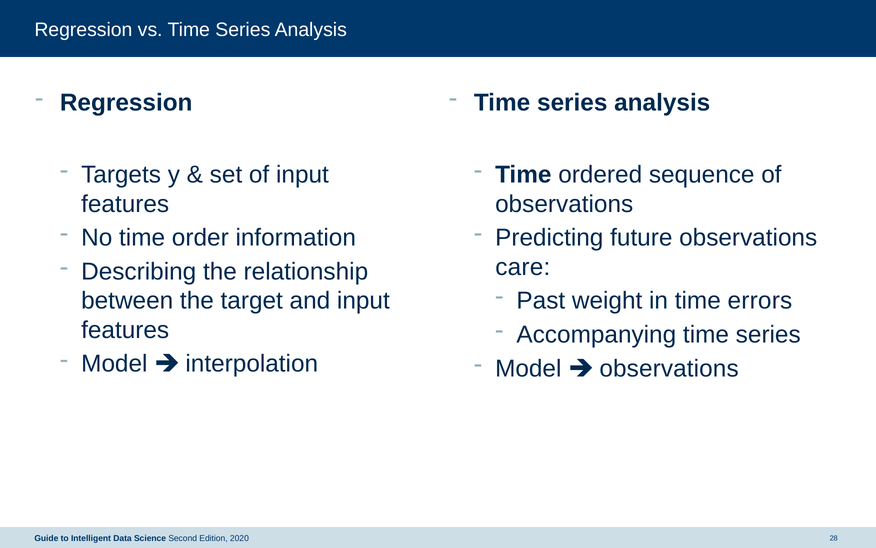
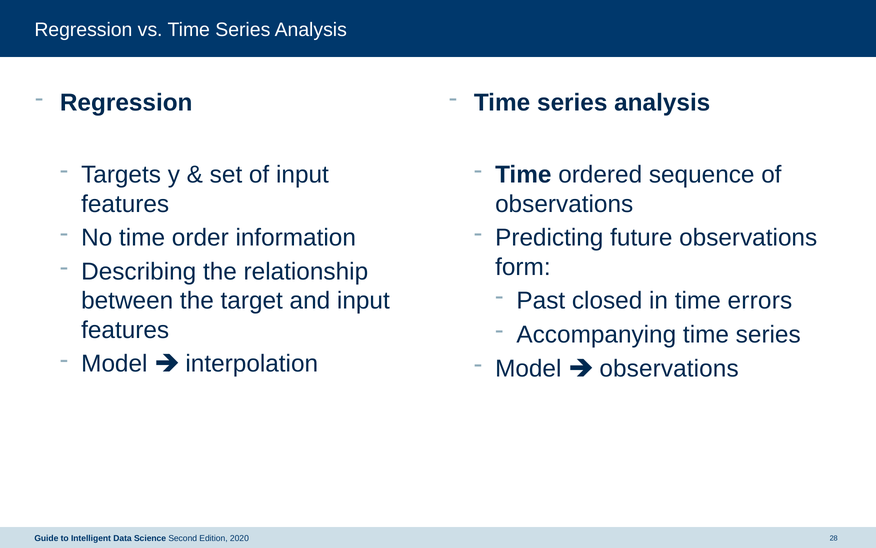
care: care -> form (523, 267)
weight: weight -> closed (607, 301)
